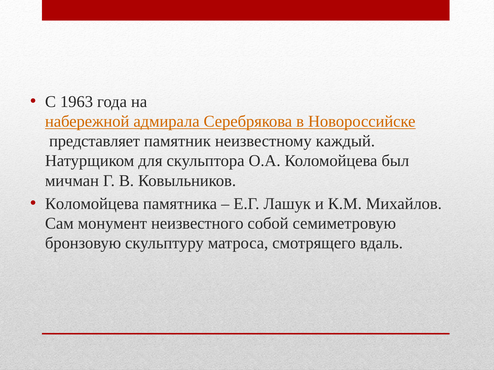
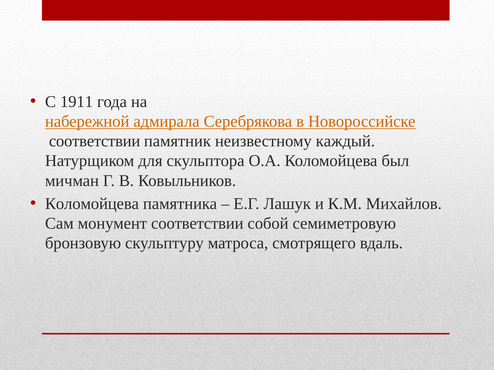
1963: 1963 -> 1911 (77, 102)
представляет: представляет -> соответствии (95, 141)
монумент неизвестного: неизвестного -> соответствии (197, 224)
